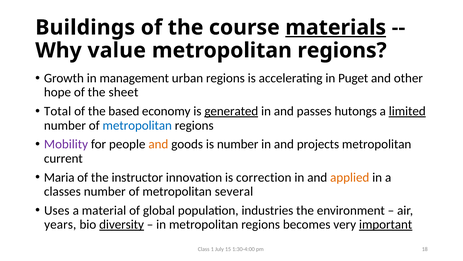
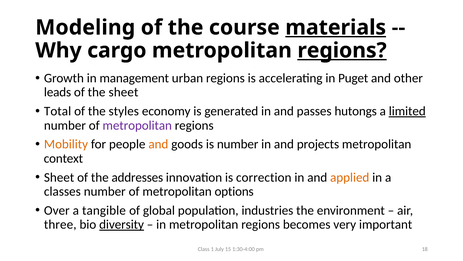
Buildings: Buildings -> Modeling (85, 27)
value: value -> cargo (117, 50)
regions underline: none -> present (342, 50)
hope: hope -> leads (58, 92)
based: based -> styles (124, 111)
generated underline: present -> none (231, 111)
metropolitan colour: blue -> purple (137, 125)
Mobility colour: purple -> orange (66, 144)
current: current -> context (63, 158)
Maria: Maria -> Sheet (59, 177)
instructor: instructor -> addresses (137, 177)
several: several -> options (234, 191)
Uses: Uses -> Over (57, 210)
material: material -> tangible (104, 210)
years: years -> three (60, 224)
important underline: present -> none (386, 224)
